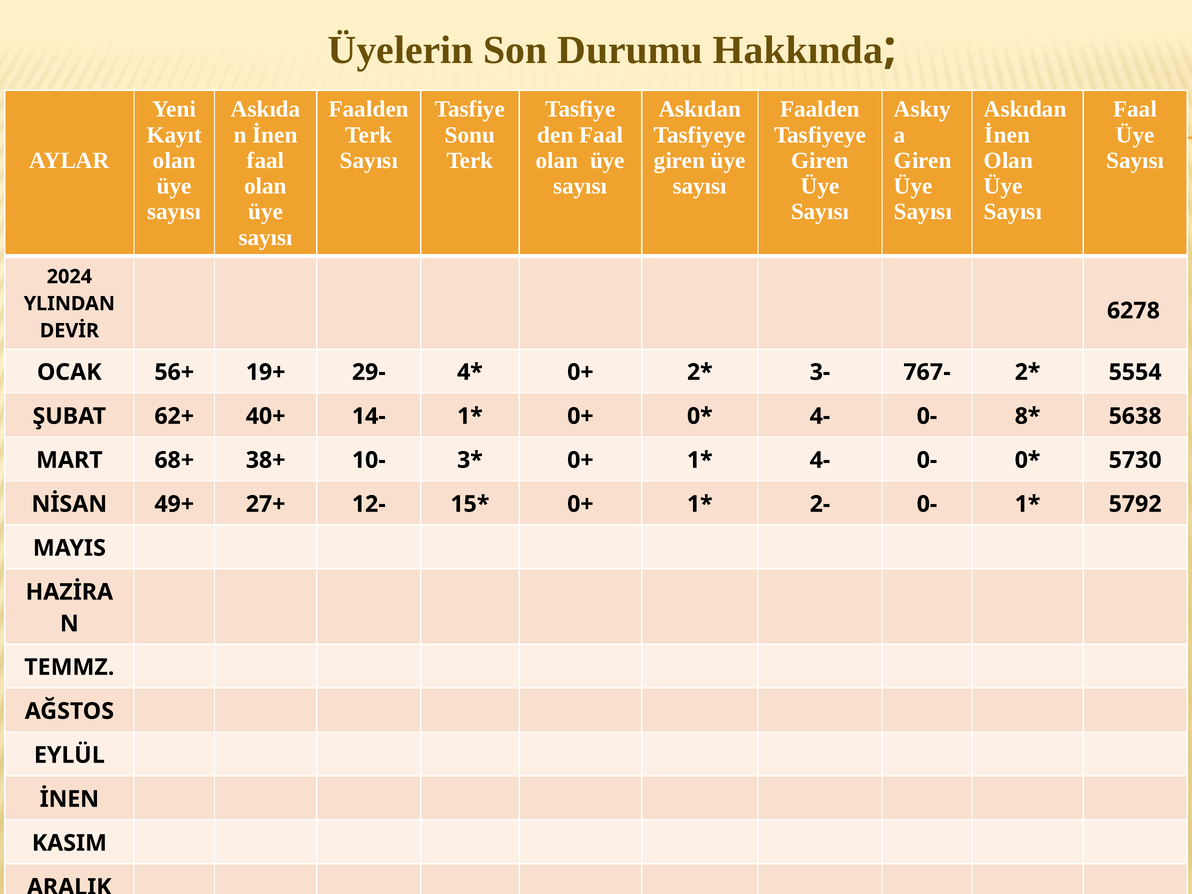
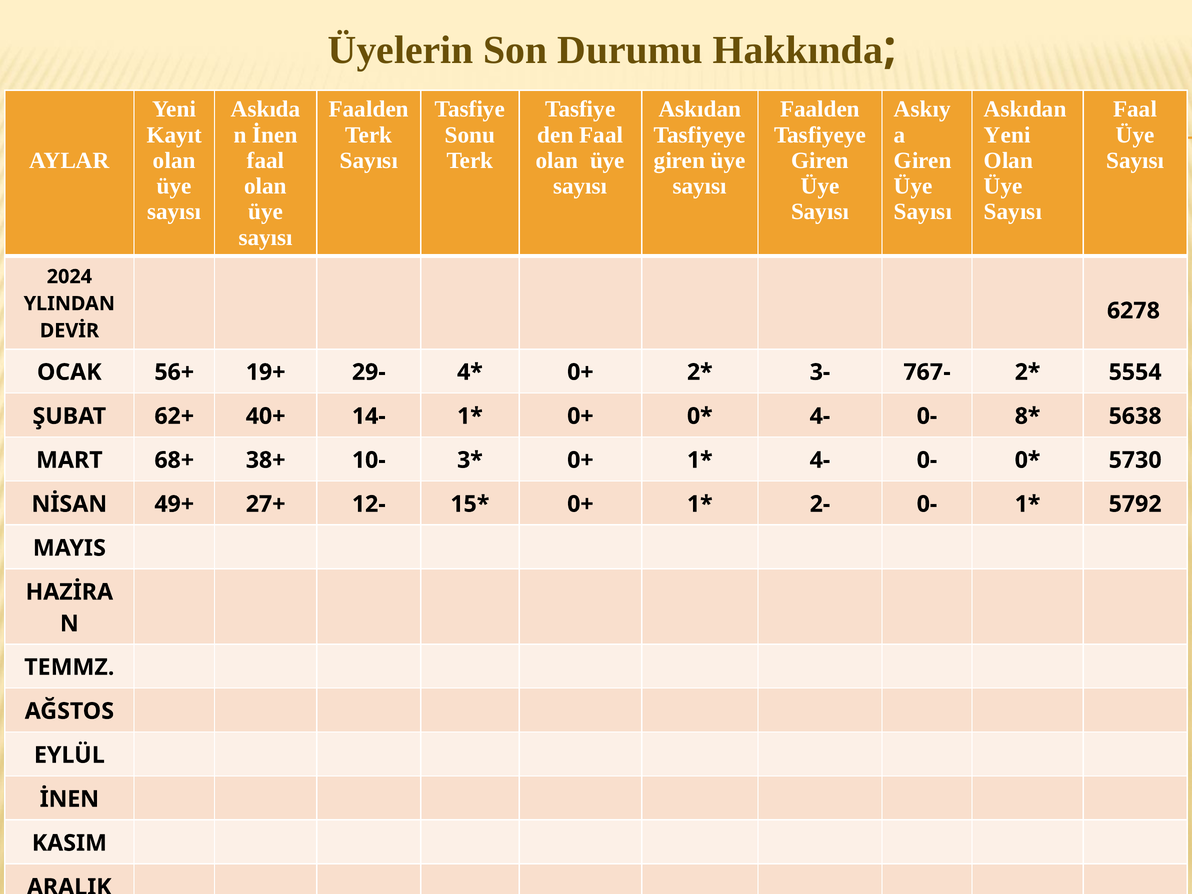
İnen: İnen -> Yeni (1007, 135)
